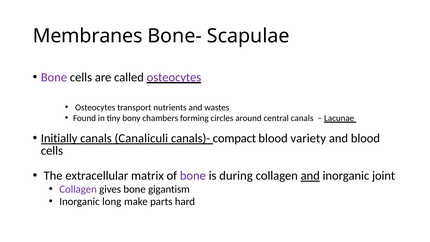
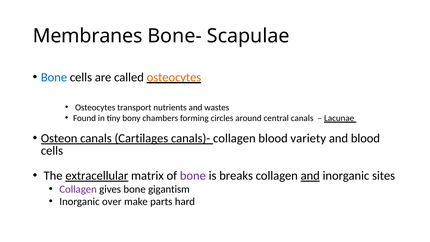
Bone colour: purple -> blue (54, 77)
osteocytes colour: purple -> orange (174, 77)
Initially: Initially -> Osteon (59, 138)
Canaliculi: Canaliculi -> Cartilages (141, 138)
canals)- compact: compact -> collagen (234, 138)
extracellular underline: none -> present (97, 176)
during: during -> breaks (236, 176)
joint: joint -> sites (384, 176)
long: long -> over (112, 202)
